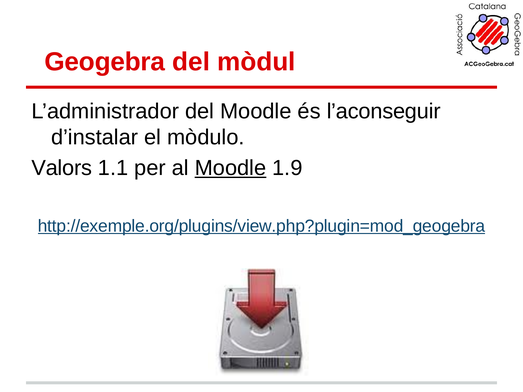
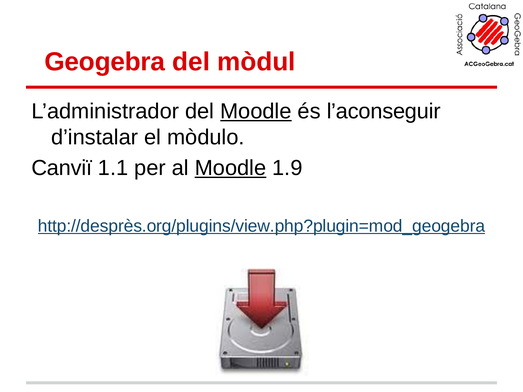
Moodle underline: none -> present (256, 111)
Valors: Valors -> Canviï (62, 168)
http://exemple.org/plugins/view.php?plugin=mod_geogebra: http://exemple.org/plugins/view.php?plugin=mod_geogebra -> http://desprès.org/plugins/view.php?plugin=mod_geogebra (261, 226)
